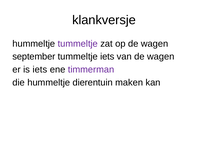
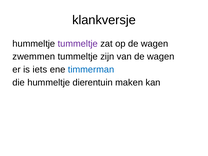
september: september -> zwemmen (34, 57)
tummeltje iets: iets -> zijn (107, 57)
timmerman colour: purple -> blue (91, 70)
